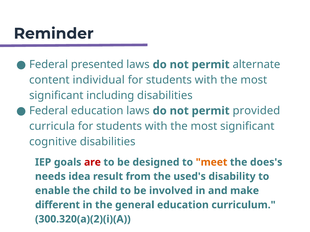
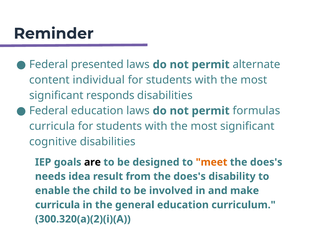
including: including -> responds (110, 96)
provided: provided -> formulas (256, 111)
are colour: red -> black (92, 163)
from the used's: used's -> does's (190, 177)
different: different -> curricula (58, 205)
